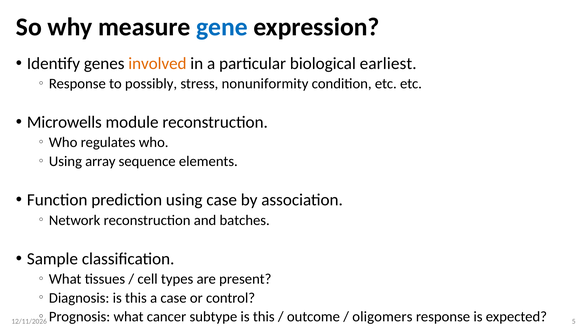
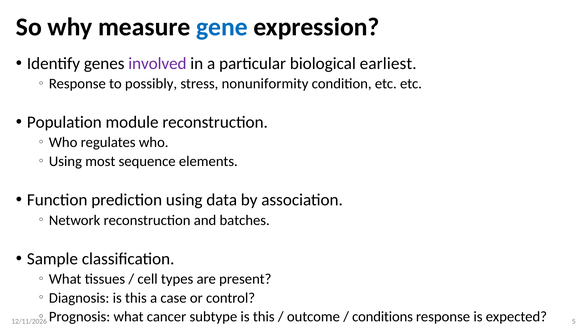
involved colour: orange -> purple (157, 63)
Microwells: Microwells -> Population (64, 122)
array: array -> most (100, 161)
using case: case -> data (222, 200)
oligomers: oligomers -> conditions (383, 317)
